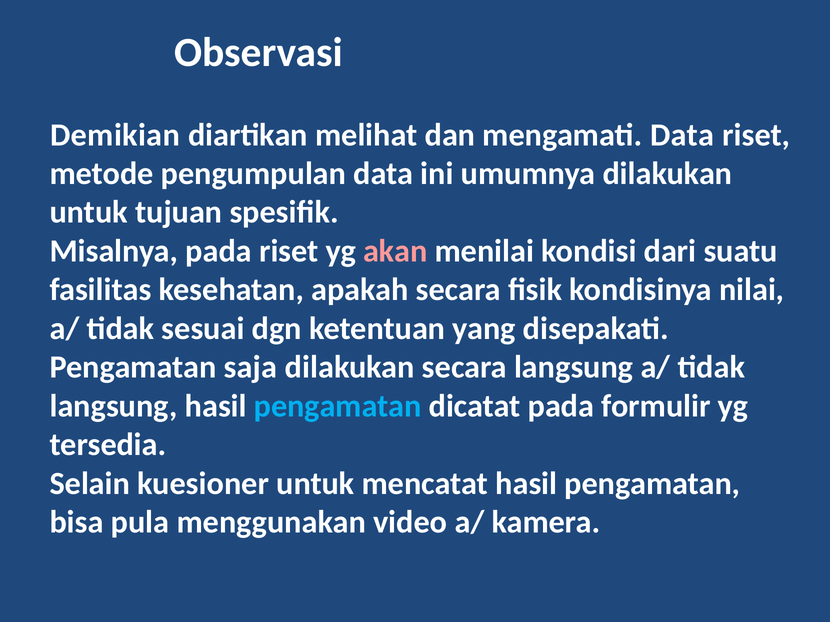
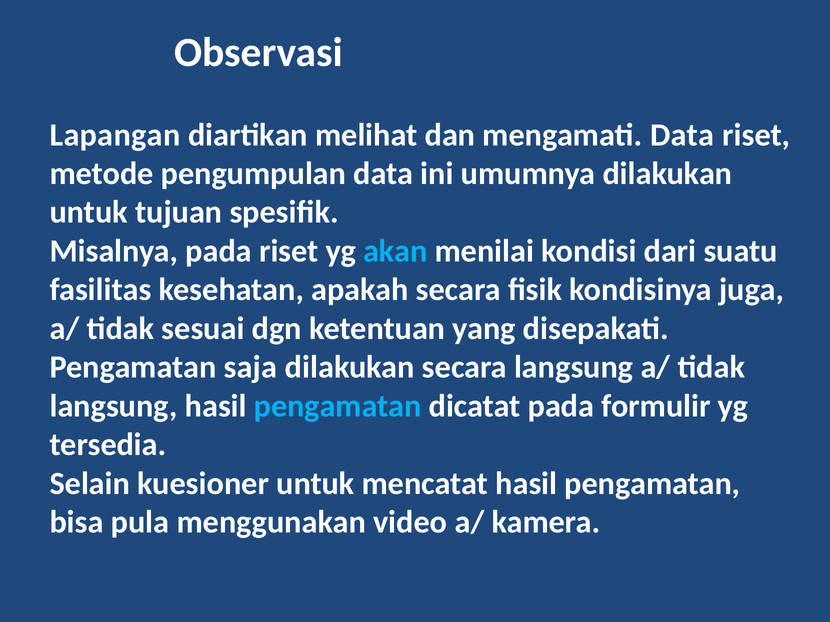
Demikian: Demikian -> Lapangan (115, 135)
akan colour: pink -> light blue (395, 251)
nilai: nilai -> juga (752, 290)
